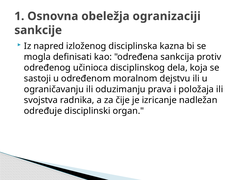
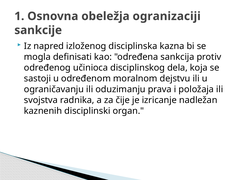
određuje: određuje -> kaznenih (43, 111)
